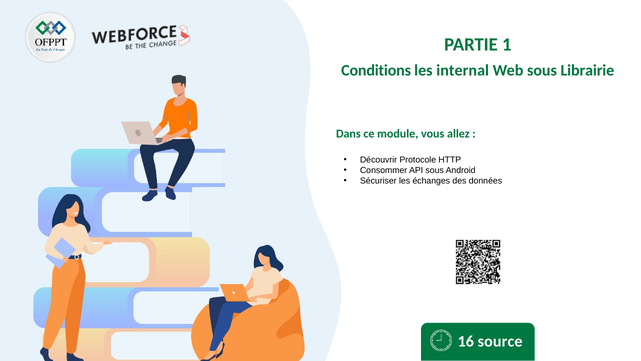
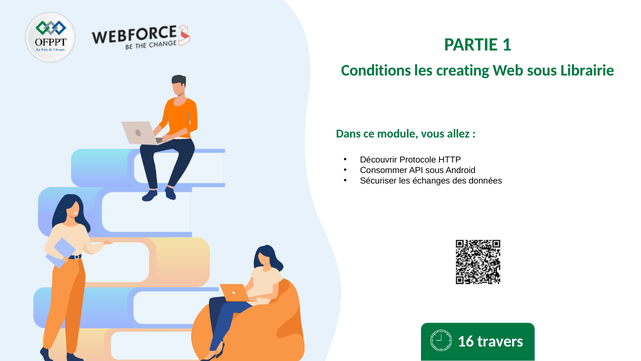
internal: internal -> creating (463, 70)
source: source -> travers (500, 341)
